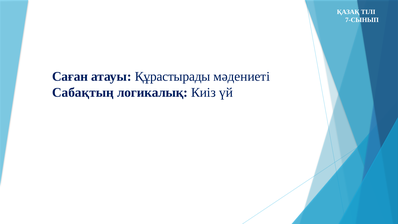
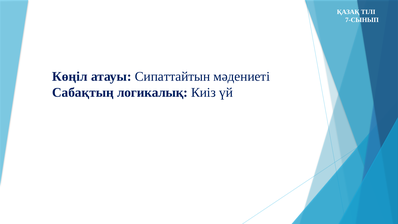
Саған: Саған -> Көңіл (70, 77)
Құрастырады: Құрастырады -> Сипаттайтын (172, 77)
